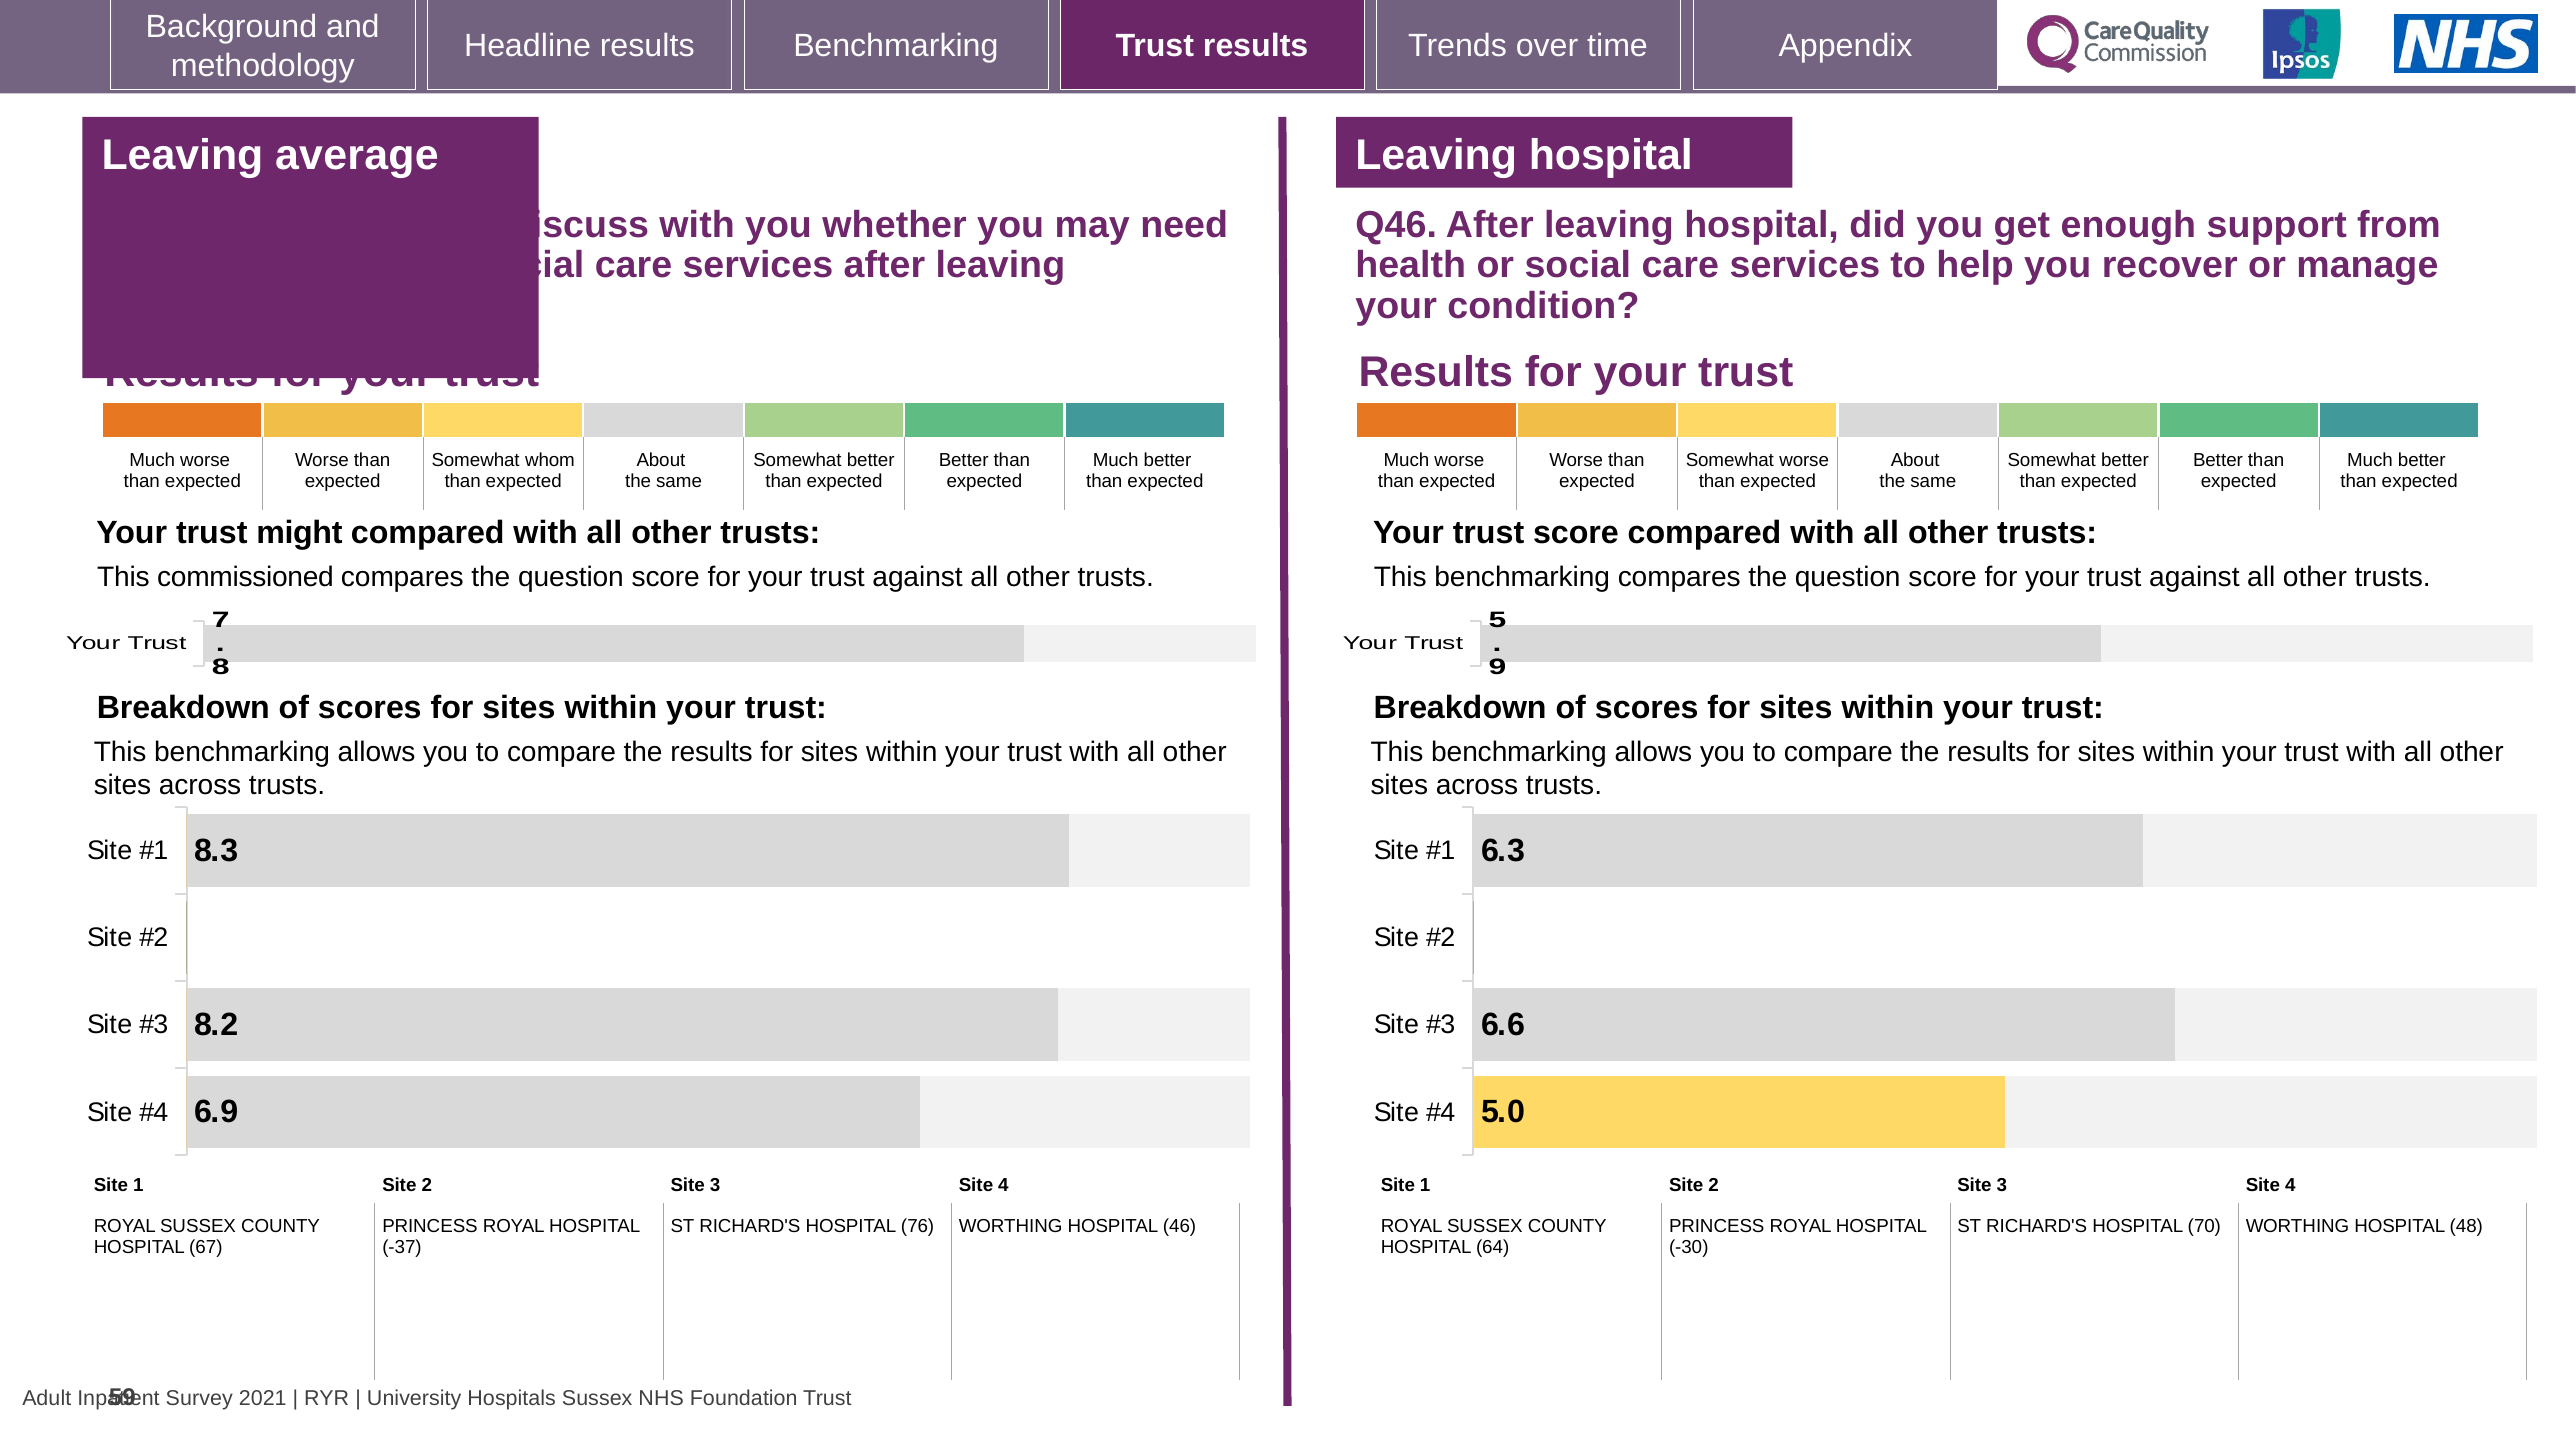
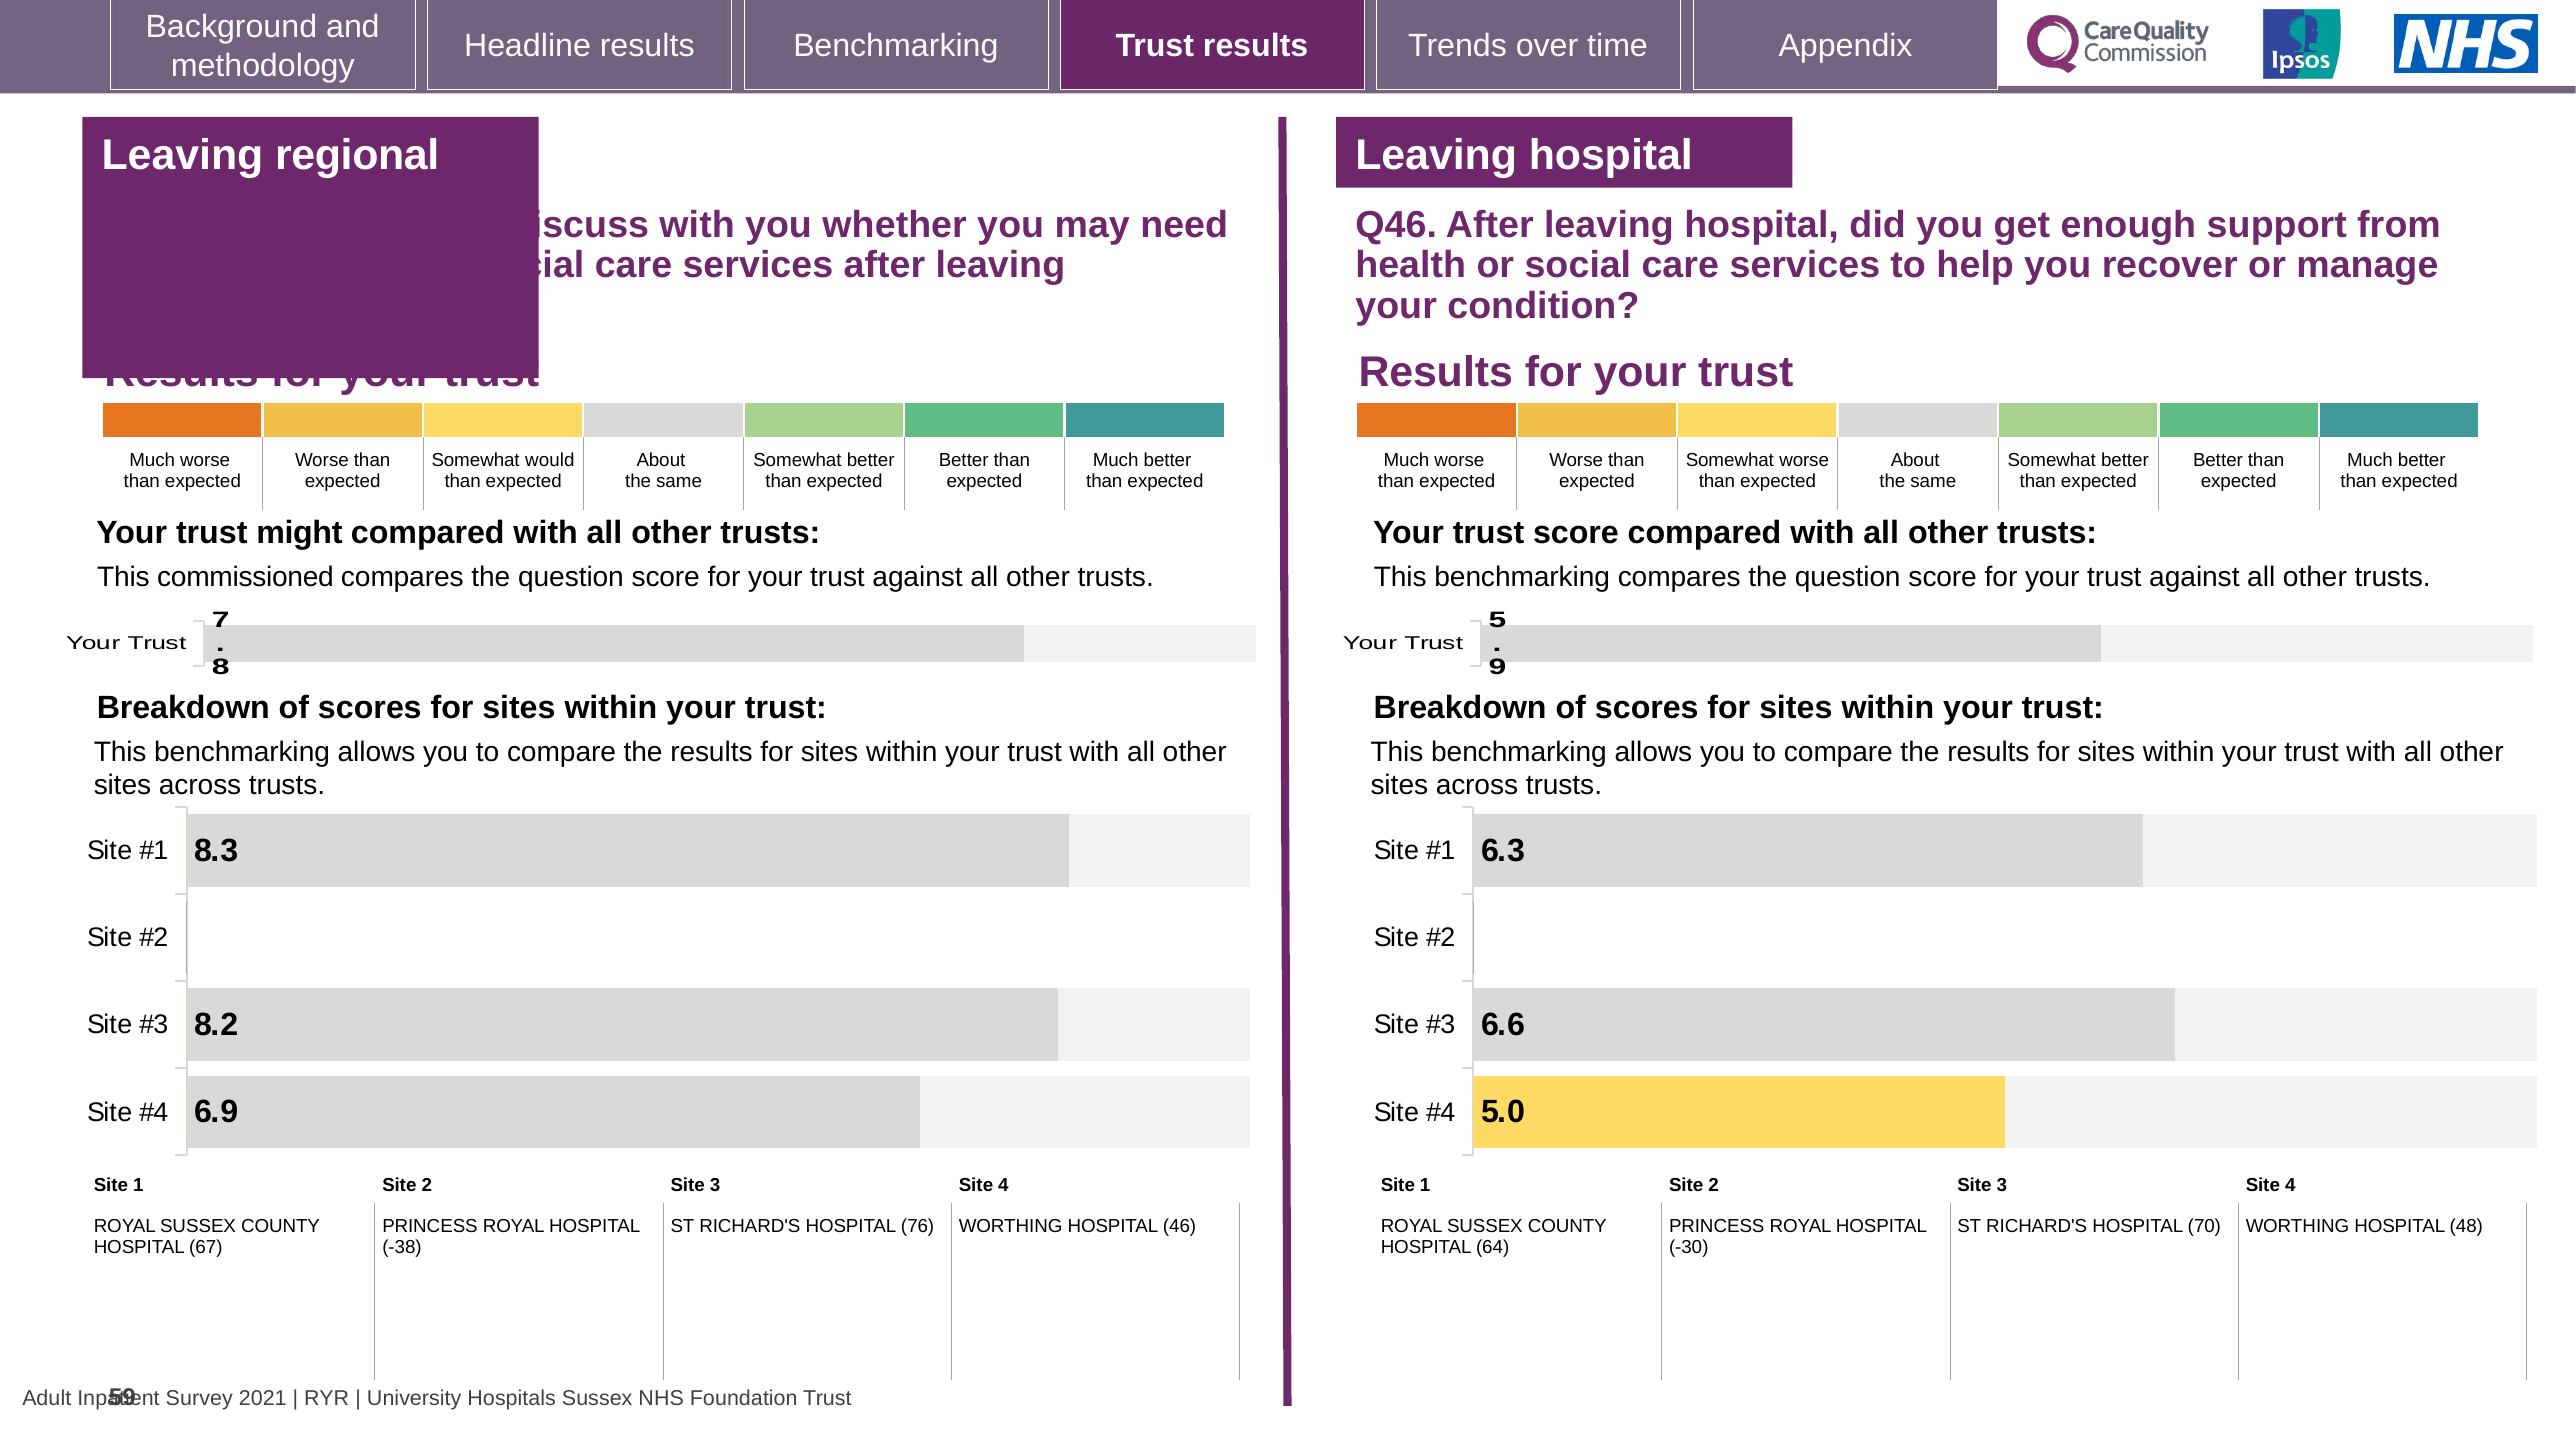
average: average -> regional (357, 155)
whom: whom -> would (550, 461)
-37: -37 -> -38 (402, 1248)
